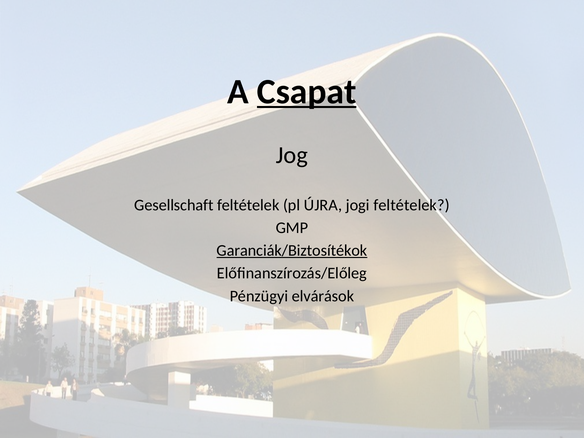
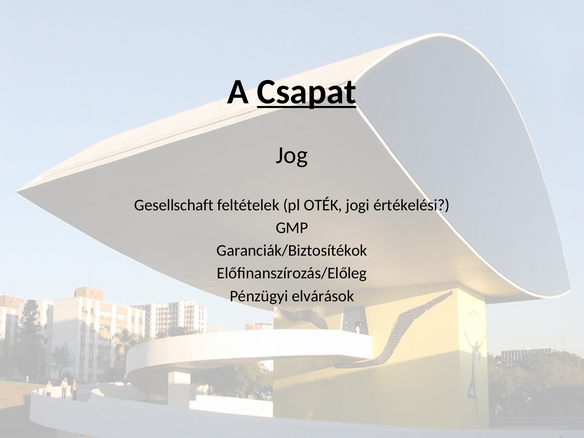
ÚJRA: ÚJRA -> OTÉK (323, 205)
jogi feltételek: feltételek -> értékelési (412, 205)
Garanciák/Biztosítékok underline: present -> none (292, 251)
